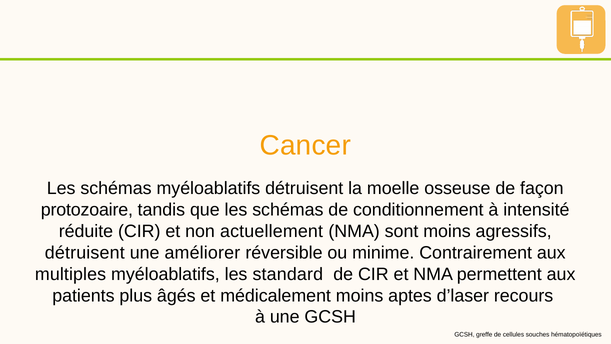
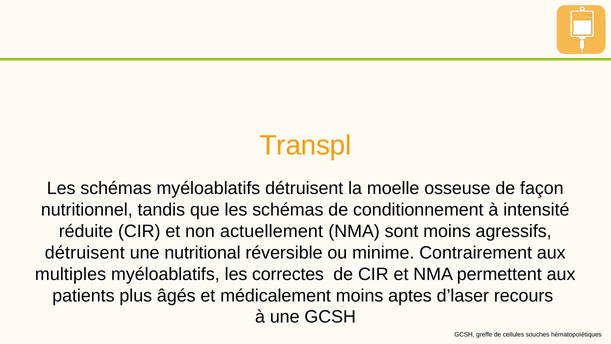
Cancer: Cancer -> Transpl (306, 146)
protozoaire: protozoaire -> nutritionnel (87, 210)
améliorer: améliorer -> nutritional (203, 253)
standard: standard -> correctes (288, 274)
